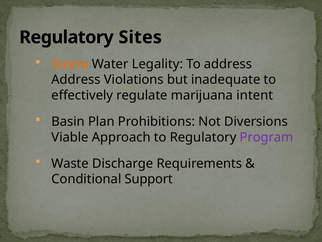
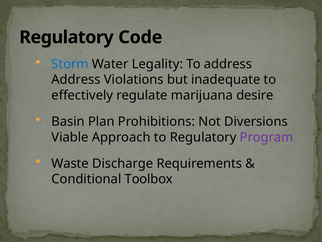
Sites: Sites -> Code (140, 37)
Storm colour: orange -> blue (70, 64)
intent: intent -> desire (255, 95)
Support: Support -> Toolbox (149, 179)
